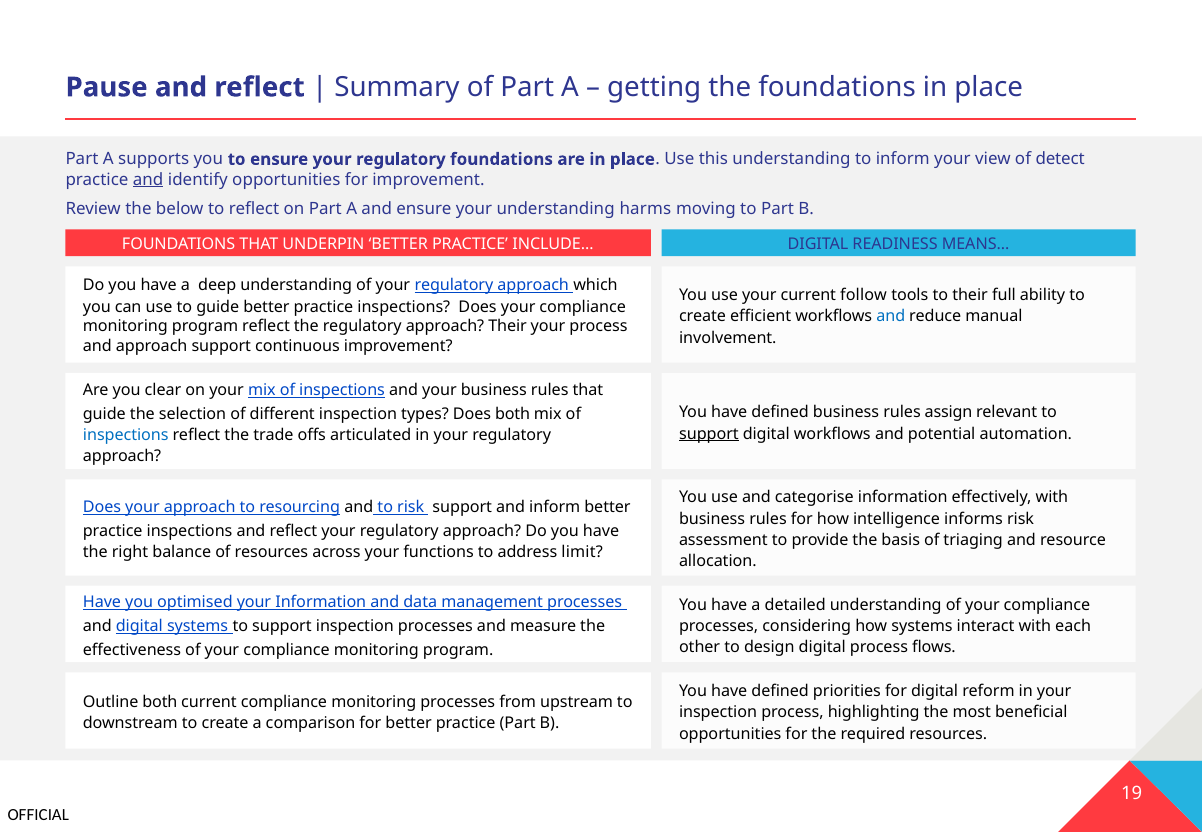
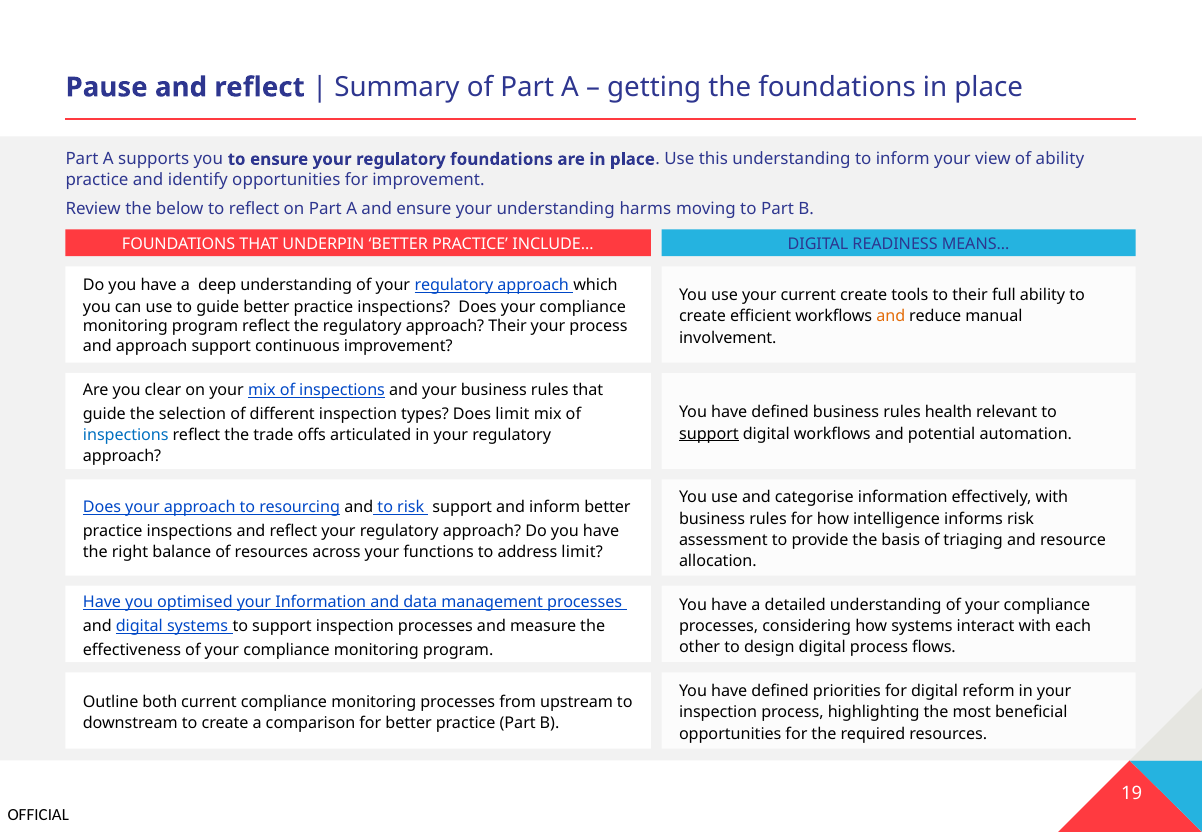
of detect: detect -> ability (1060, 159)
and underline: present -> none (148, 180)
current follow: follow -> create (864, 295)
and colour: blue -> orange (891, 317)
assign: assign -> health (949, 412)
Does both: both -> limit (512, 414)
